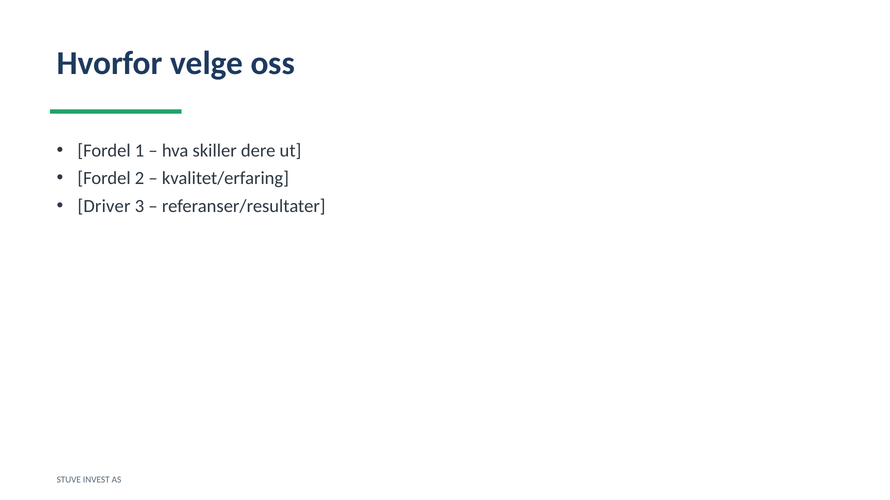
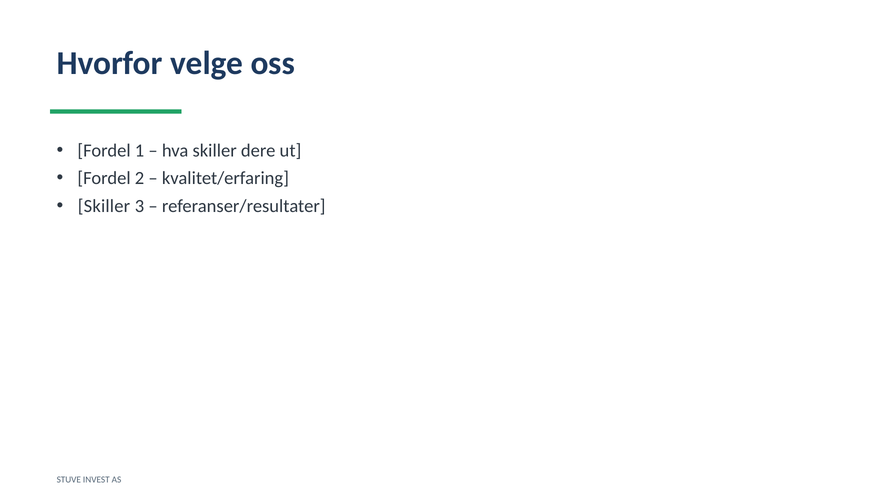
Driver: Driver -> Skiller (104, 206)
